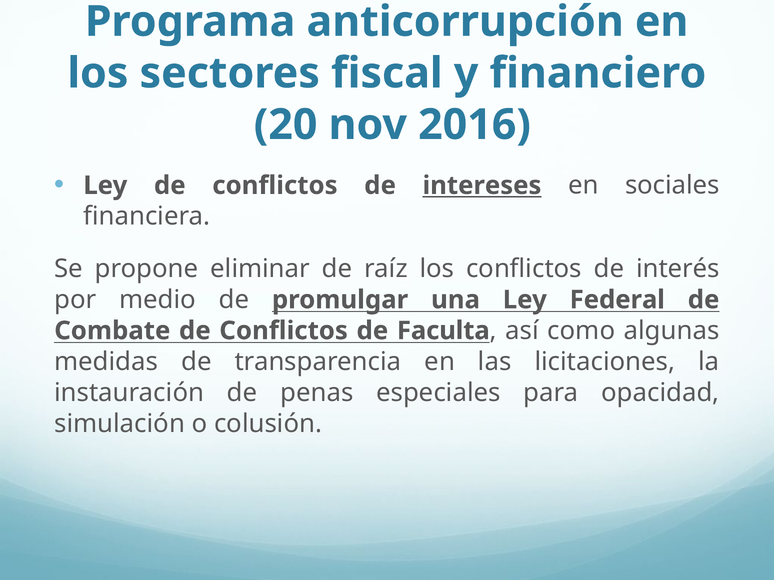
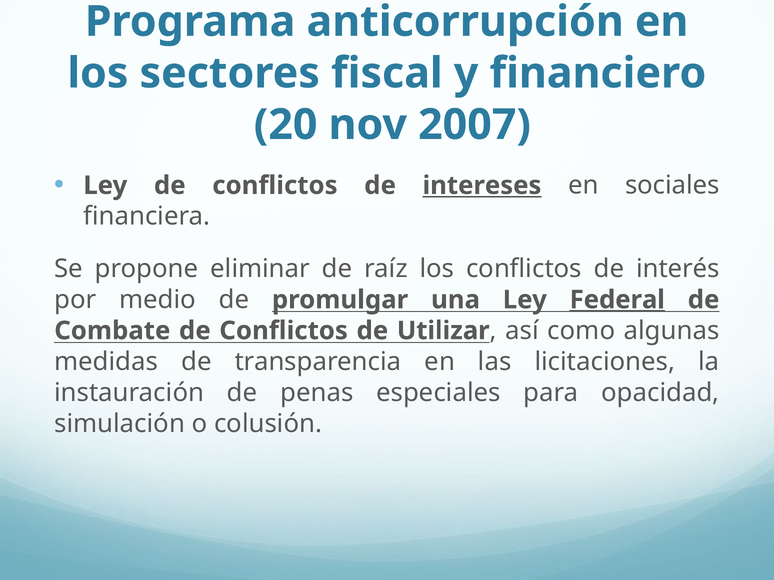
2016: 2016 -> 2007 (474, 125)
Federal underline: none -> present (617, 300)
Faculta: Faculta -> Utilizar (443, 331)
